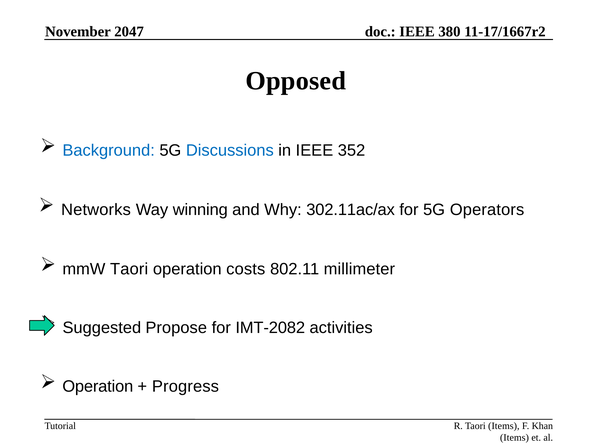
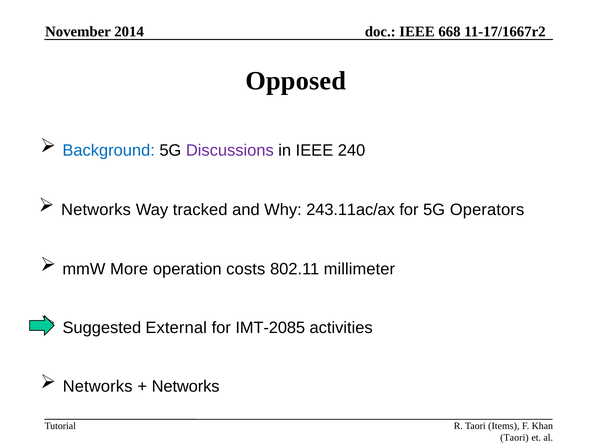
2047: 2047 -> 2014 (129, 32)
380: 380 -> 668 (449, 32)
Discussions colour: blue -> purple (230, 150)
352: 352 -> 240 (352, 150)
winning: winning -> tracked (200, 210)
302.11ac/ax: 302.11ac/ax -> 243.11ac/ax (351, 210)
mmW Taori: Taori -> More (129, 269)
Propose: Propose -> External (176, 328)
IMT-2082: IMT-2082 -> IMT-2085 (270, 328)
Operation: Operation -> Networks (98, 386)
Progress: Progress -> Networks (186, 386)
Items: Items -> Taori (514, 438)
